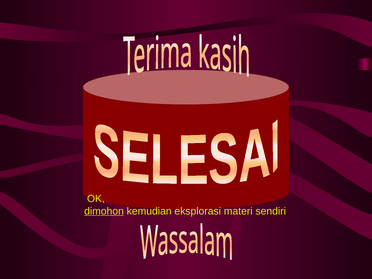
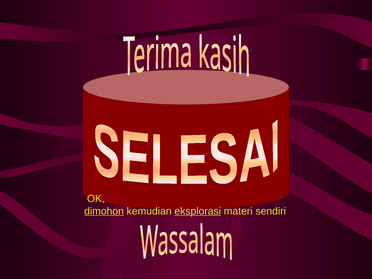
eksplorasi underline: none -> present (198, 211)
